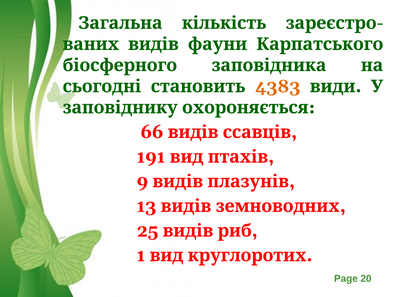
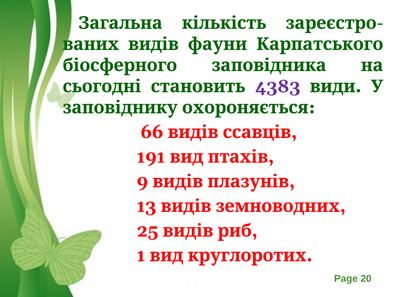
4383 colour: orange -> purple (278, 86)
